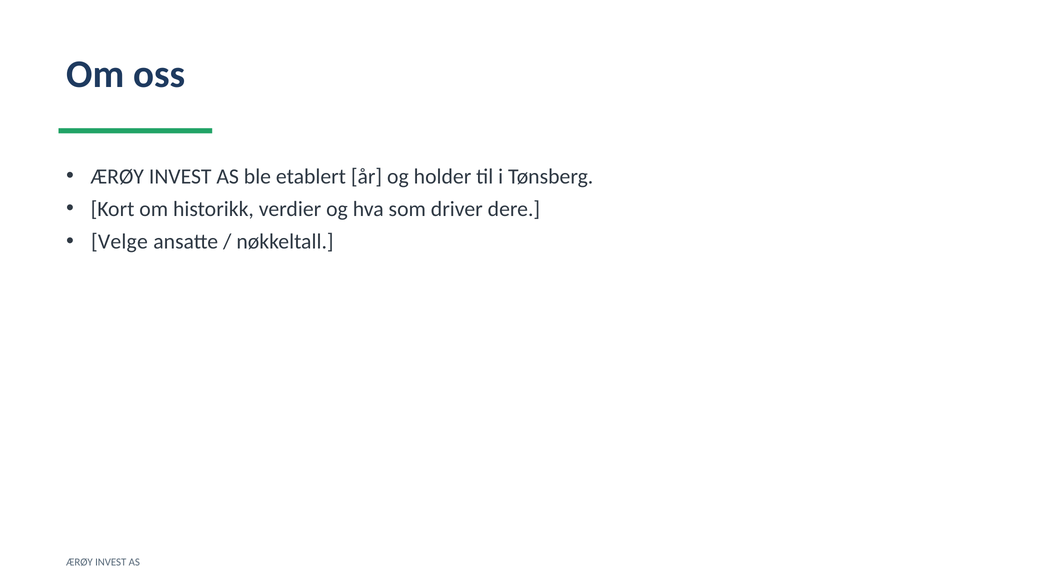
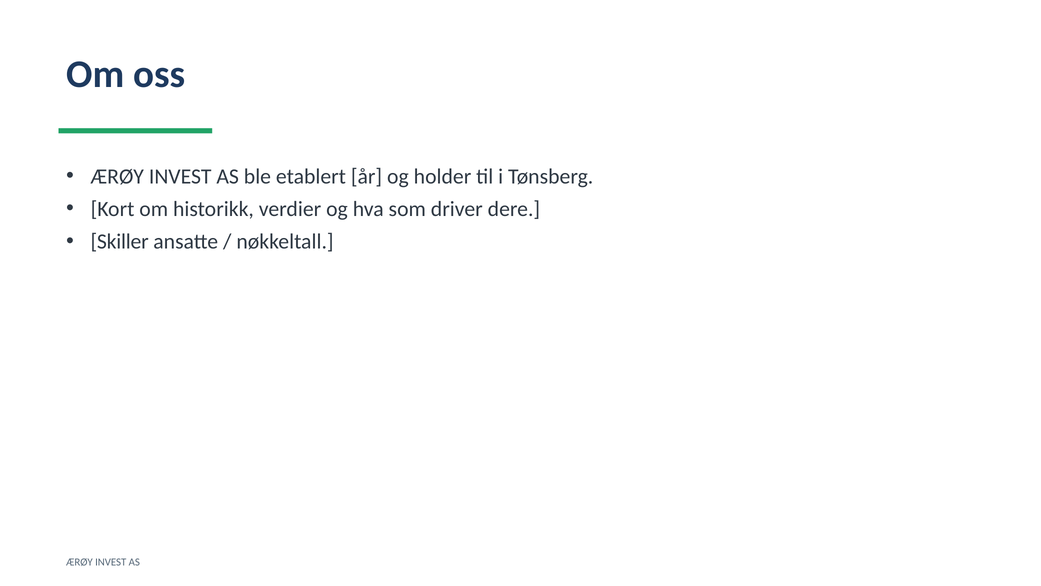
Velge: Velge -> Skiller (120, 241)
